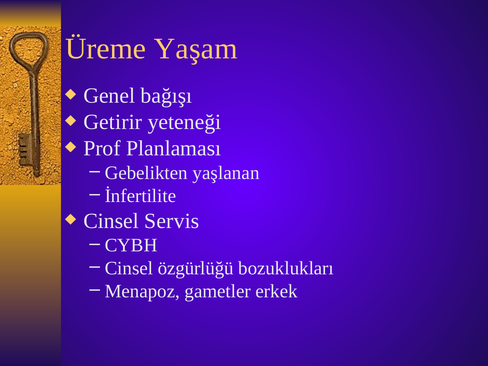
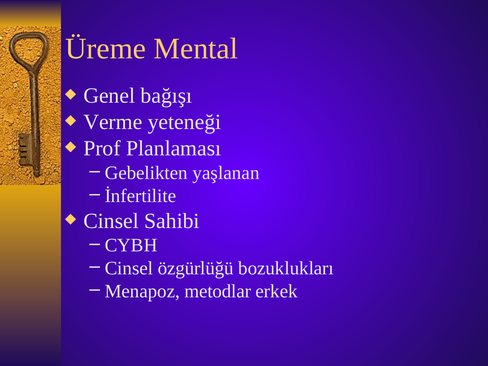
Yaşam: Yaşam -> Mental (196, 49)
Getirir: Getirir -> Verme (113, 122)
Servis: Servis -> Sahibi (172, 221)
gametler: gametler -> metodlar (218, 291)
